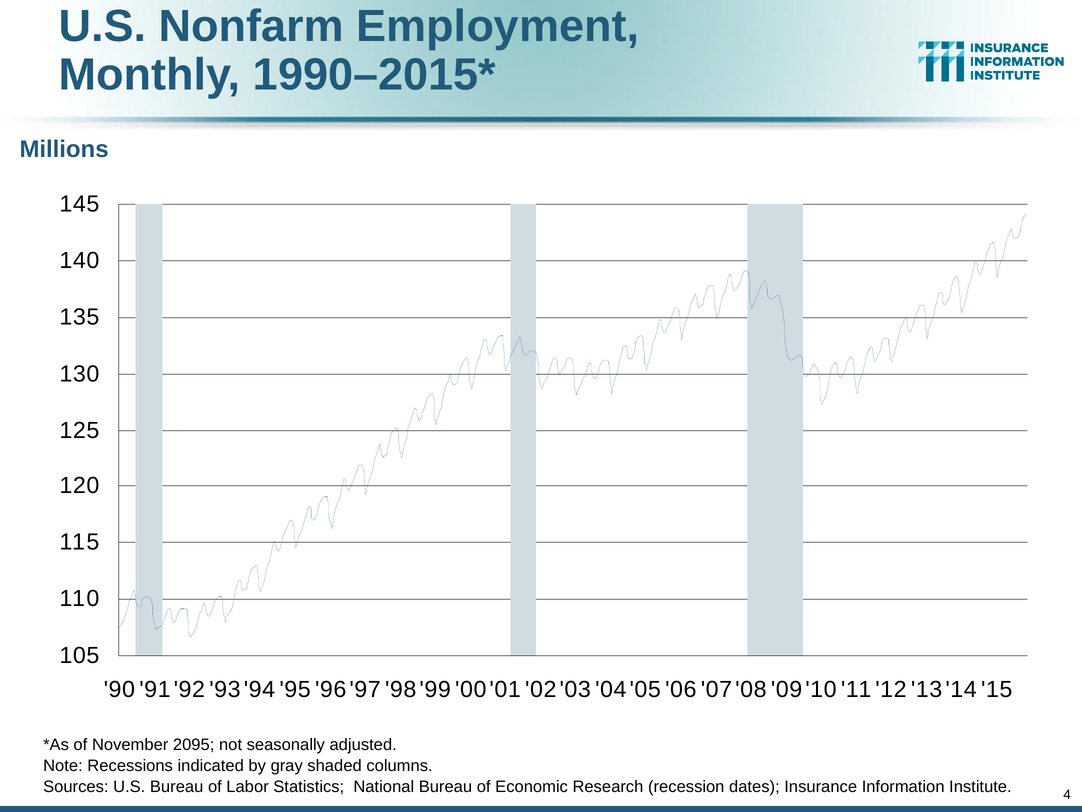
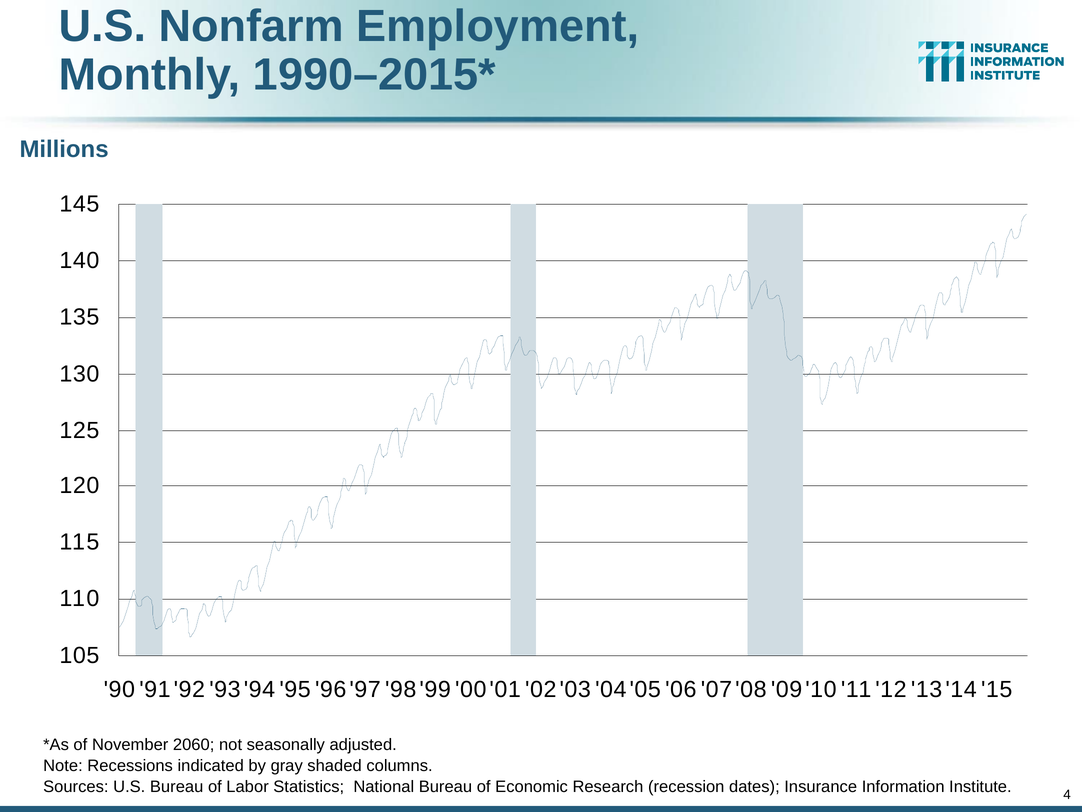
2095: 2095 -> 2060 (194, 744)
